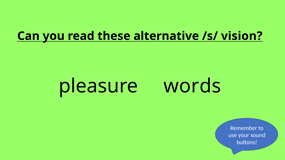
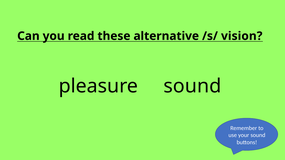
pleasure words: words -> sound (192, 86)
